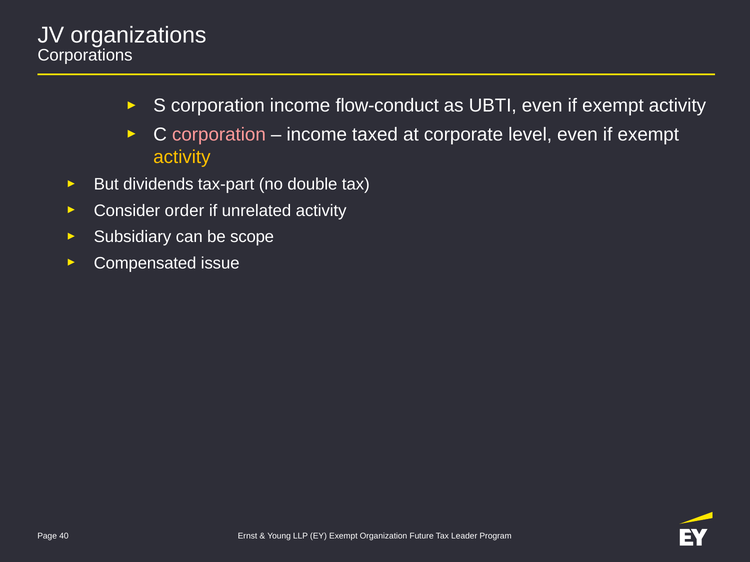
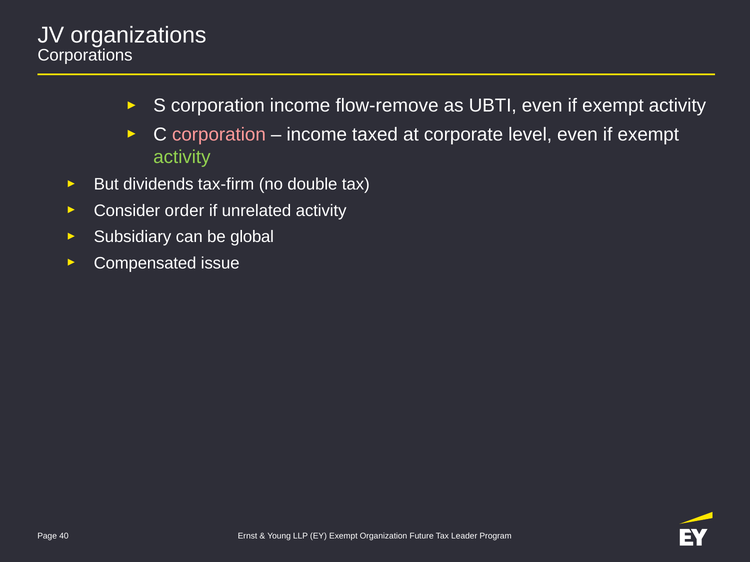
flow-conduct: flow-conduct -> flow-remove (387, 106)
activity colour: yellow -> light green (182, 157)
tax-part: tax-part -> tax-firm (226, 185)
scope: scope -> global (252, 237)
